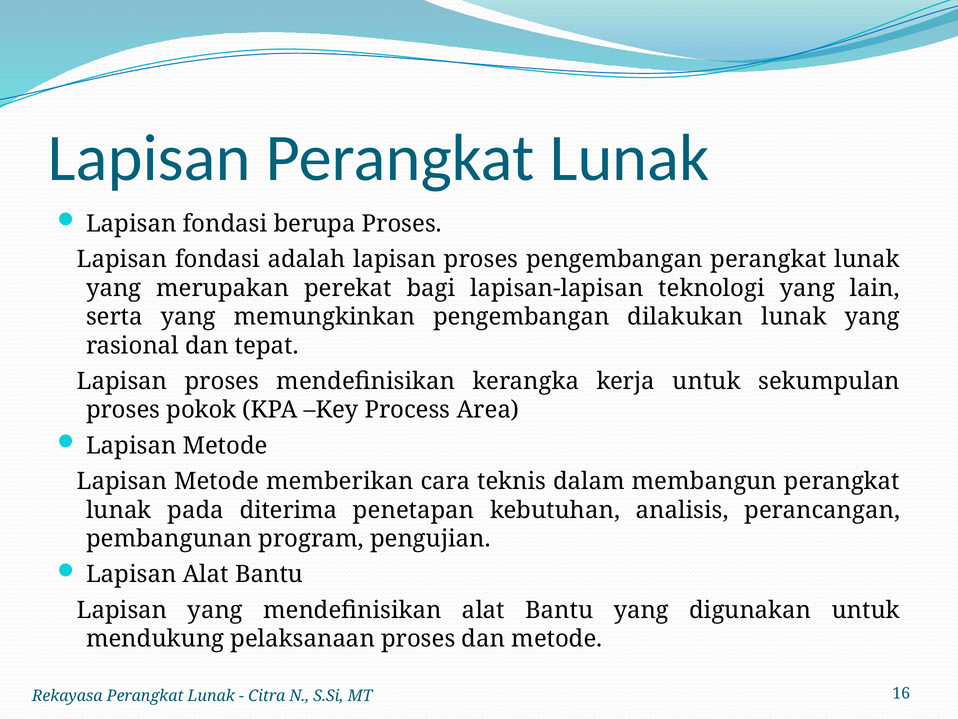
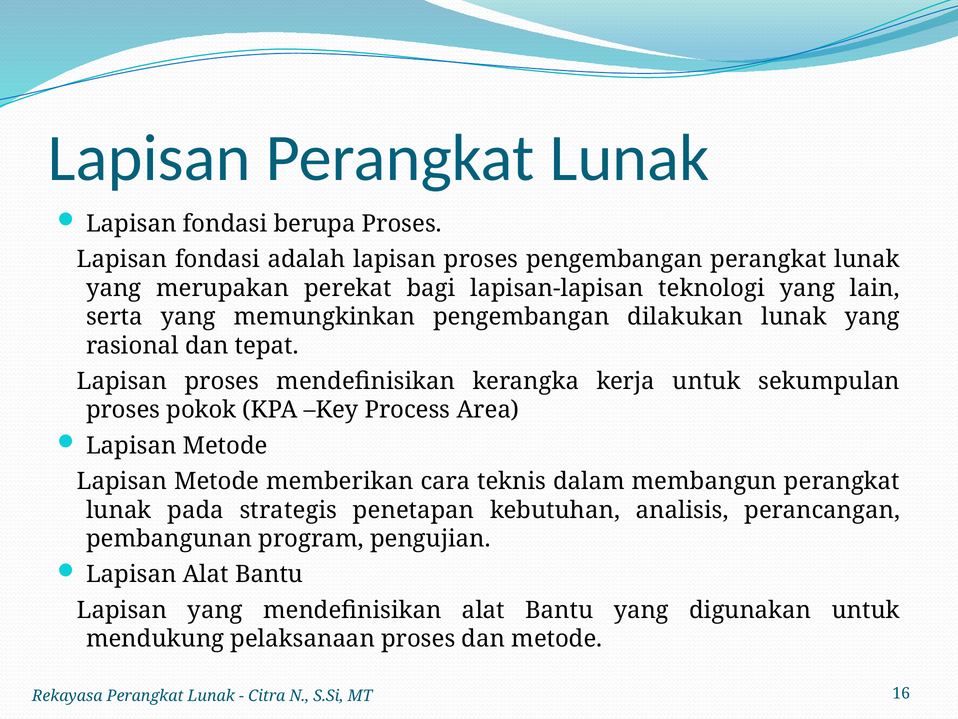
diterima: diterima -> strategis (288, 510)
